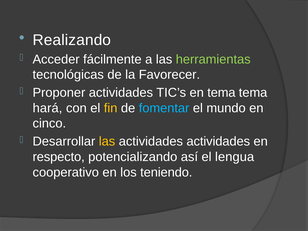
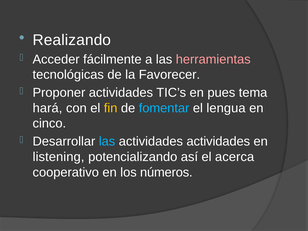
herramientas colour: light green -> pink (213, 59)
en tema: tema -> pues (221, 93)
mundo: mundo -> lengua (226, 108)
las colour: yellow -> light blue (107, 141)
respecto: respecto -> listening (59, 157)
lengua: lengua -> acerca (235, 157)
teniendo: teniendo -> números (166, 172)
